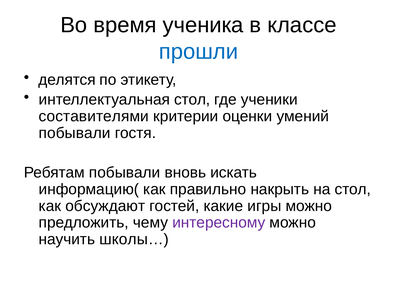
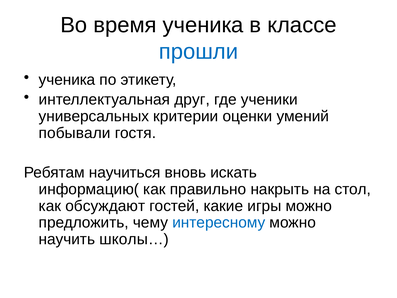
делятся: делятся -> ученика (67, 80)
интеллектуальная стол: стол -> друг (192, 99)
составителями: составителями -> универсальных (94, 116)
Ребятам побывали: побывали -> научиться (125, 172)
интересному colour: purple -> blue (219, 222)
